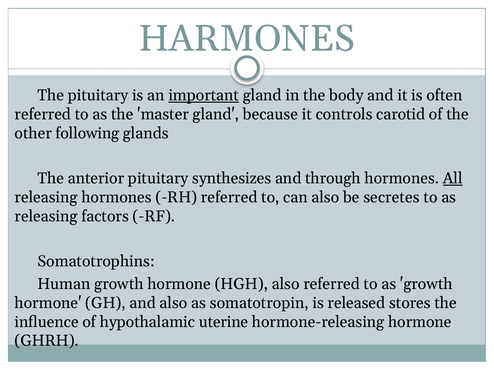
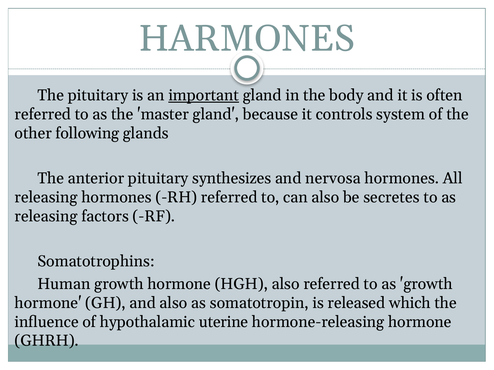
carotid: carotid -> system (401, 114)
through: through -> nervosa (333, 179)
All underline: present -> none (453, 179)
stores: stores -> which (410, 303)
